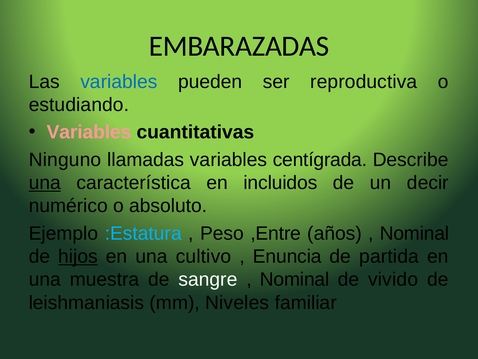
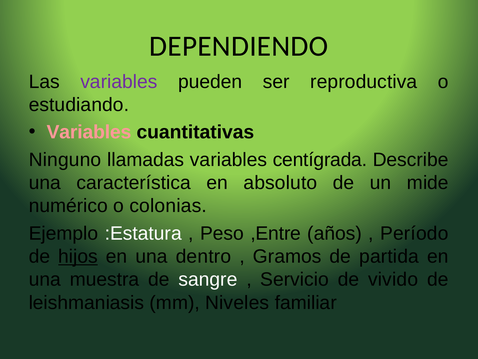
EMBARAZADAS: EMBARAZADAS -> DEPENDIENDO (239, 46)
variables colour: blue -> purple (119, 82)
una underline: present -> none (45, 183)
incluidos: incluidos -> absoluto (280, 183)
decir: decir -> mide (428, 183)
absoluto: absoluto -> colonias (168, 206)
:Estatura colour: light blue -> white (143, 233)
Nominal: Nominal -> Período (414, 233)
cultivo: cultivo -> dentro (203, 256)
Enuncia: Enuncia -> Gramos (287, 256)
Nominal: Nominal -> Servicio (295, 279)
